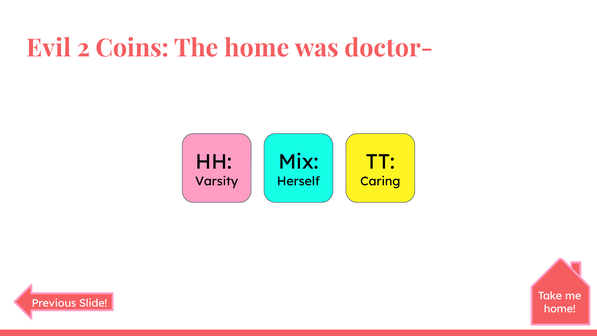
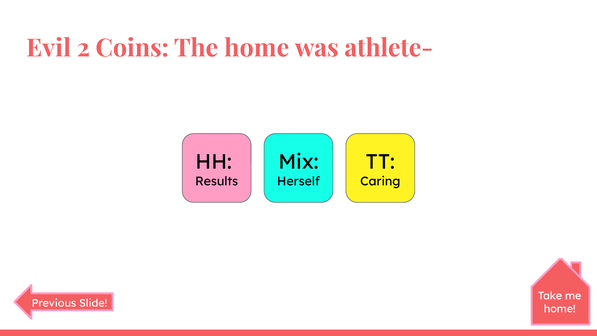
doctor-: doctor- -> athlete- (389, 48)
Varsity: Varsity -> Results (217, 181)
